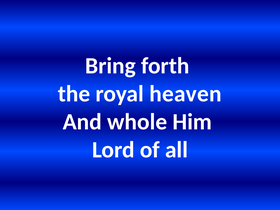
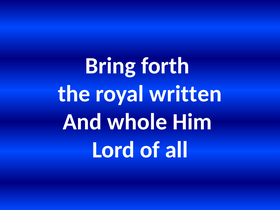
heaven: heaven -> written (185, 94)
